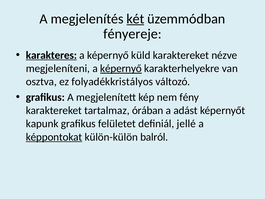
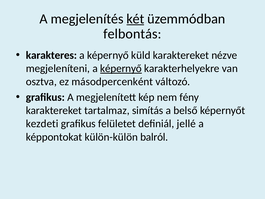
fényereje: fényereje -> felbontás (132, 34)
karakteres underline: present -> none (51, 55)
folyadékkristályos: folyadékkristályos -> másodpercenként (112, 82)
órában: órában -> simítás (148, 110)
adást: adást -> belső (185, 110)
kapunk: kapunk -> kezdeti (42, 124)
képpontokat underline: present -> none (54, 137)
